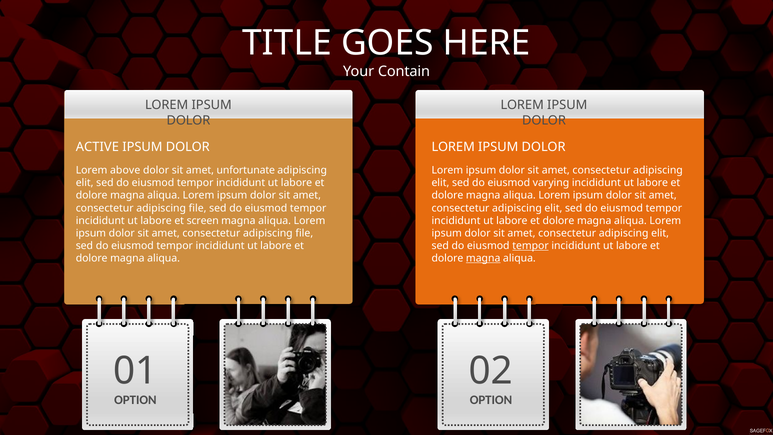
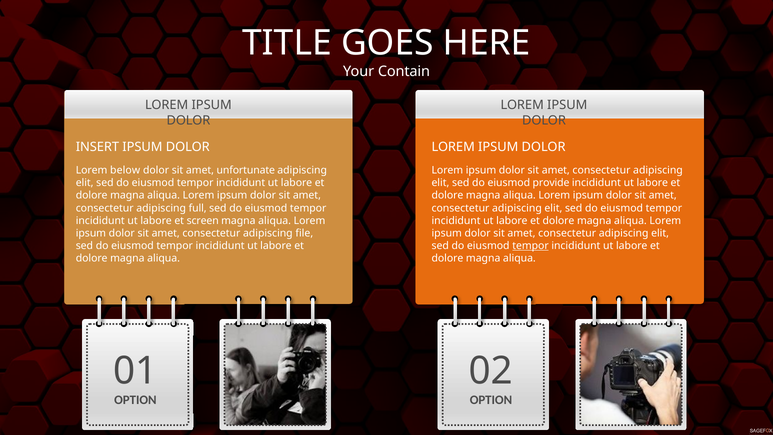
ACTIVE: ACTIVE -> INSERT (97, 147)
above: above -> below (125, 170)
varying: varying -> provide (551, 183)
file: file -> full (198, 208)
magna underline: present -> none (483, 258)
